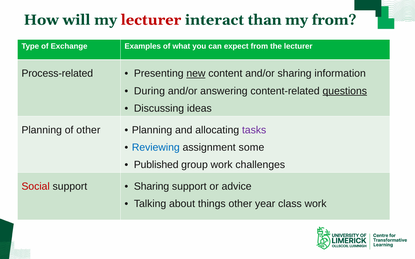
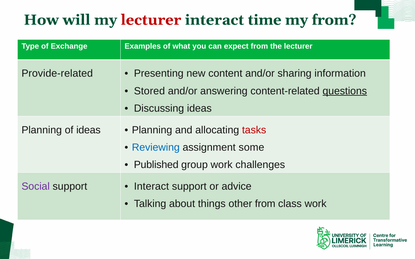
than: than -> time (265, 20)
Process-related: Process-related -> Provide-related (57, 74)
new underline: present -> none (196, 74)
During: During -> Stored (149, 91)
of other: other -> ideas (88, 130)
tasks colour: purple -> red (254, 130)
Social colour: red -> purple (36, 187)
Sharing: Sharing -> Interact (151, 187)
other year: year -> from (265, 204)
